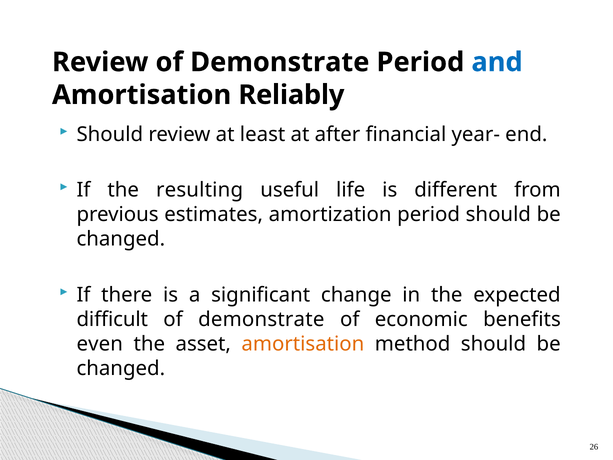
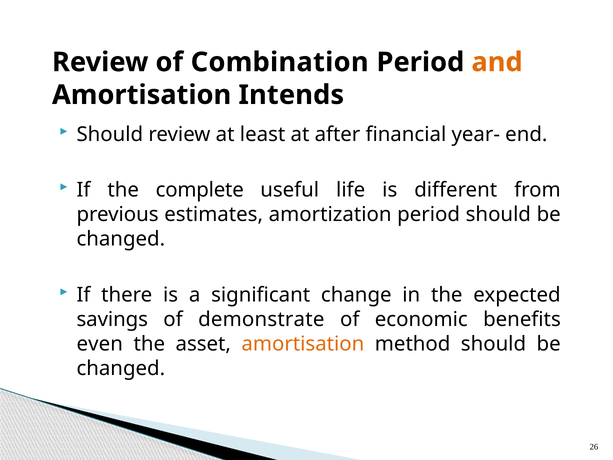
Review of Demonstrate: Demonstrate -> Combination (280, 62)
and colour: blue -> orange (497, 62)
Reliably: Reliably -> Intends (291, 95)
resulting: resulting -> complete (200, 190)
difficult: difficult -> savings (112, 319)
